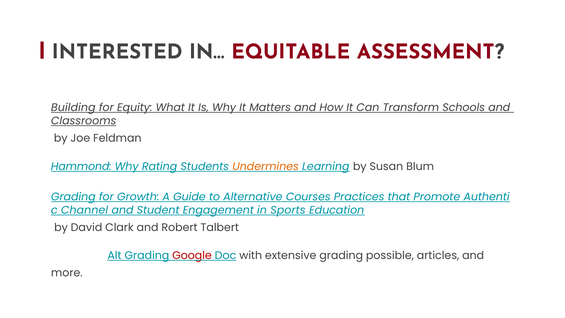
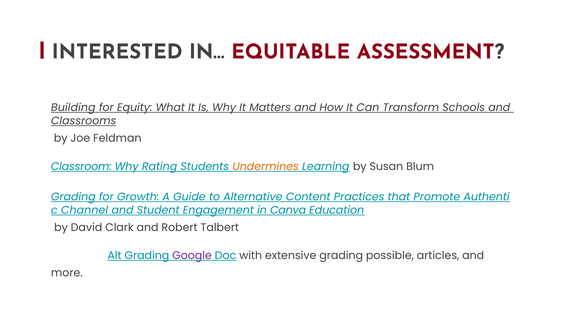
Hammond: Hammond -> Classroom (81, 166)
Courses: Courses -> Content (308, 197)
Sports: Sports -> Canva (288, 210)
Google colour: red -> purple (192, 255)
